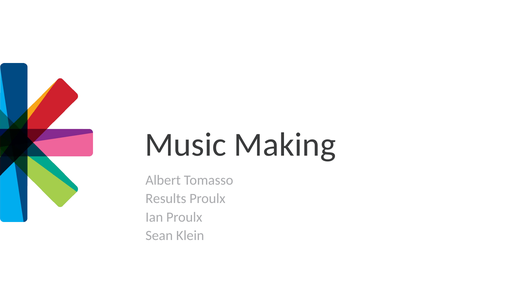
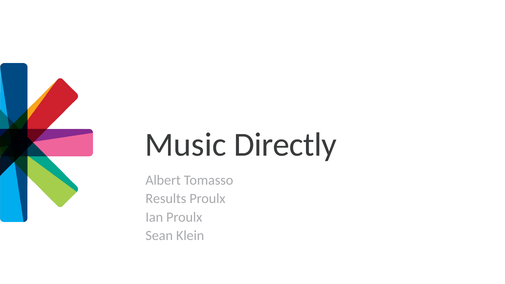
Making: Making -> Directly (285, 145)
